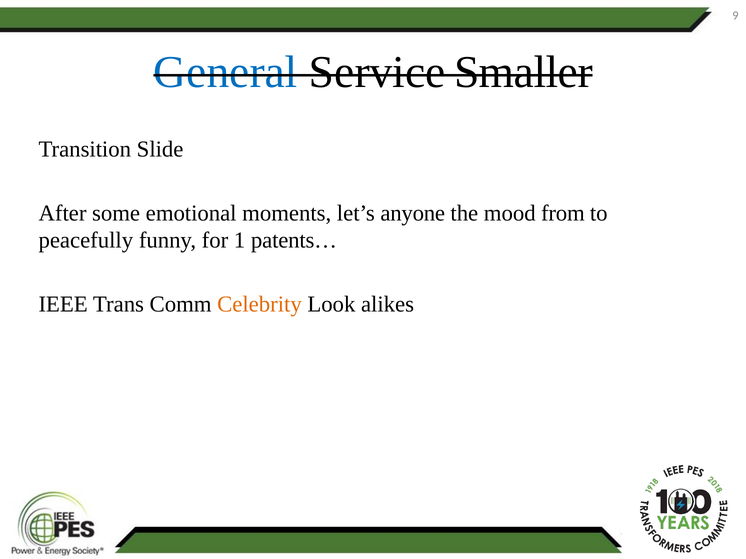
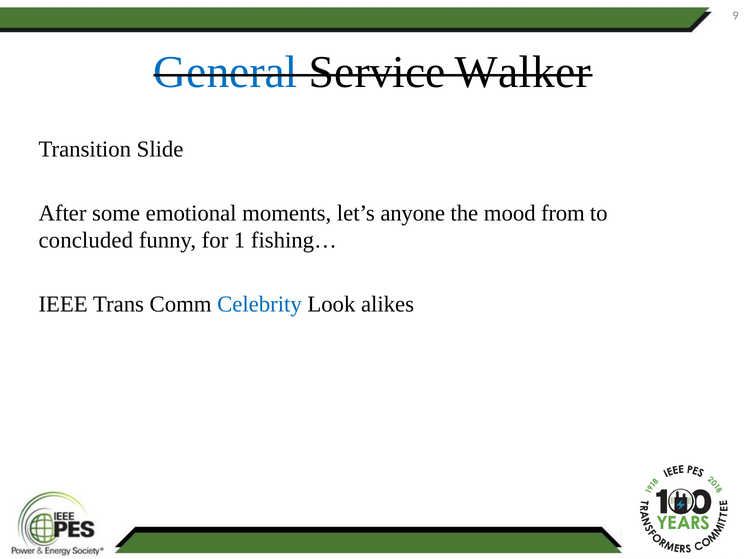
Smaller: Smaller -> Walker (523, 72)
peacefully: peacefully -> concluded (86, 241)
patents…: patents… -> fishing… (294, 241)
Celebrity colour: orange -> blue (259, 304)
